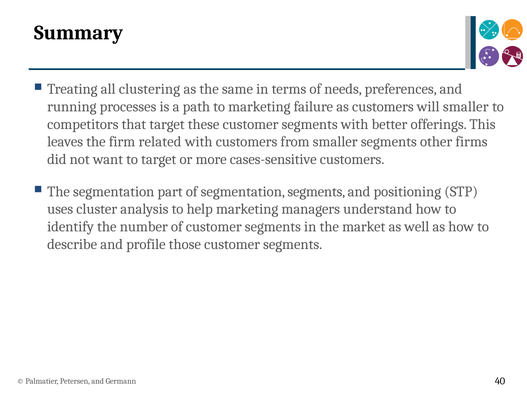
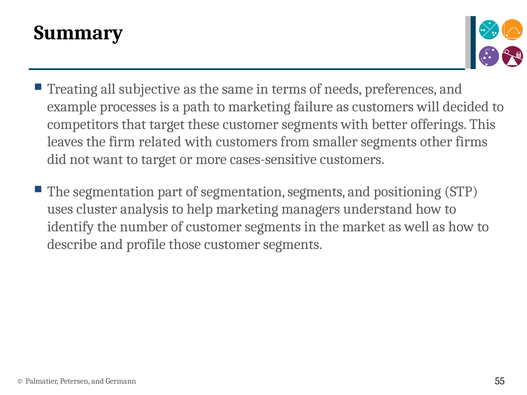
clustering: clustering -> subjective (149, 89)
running: running -> example (72, 107)
will smaller: smaller -> decided (466, 107)
40: 40 -> 55 (500, 381)
